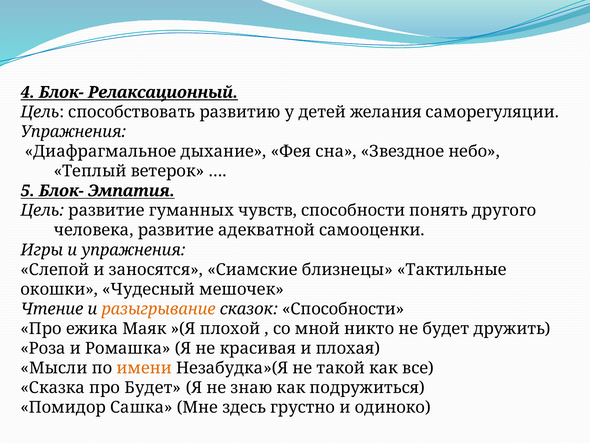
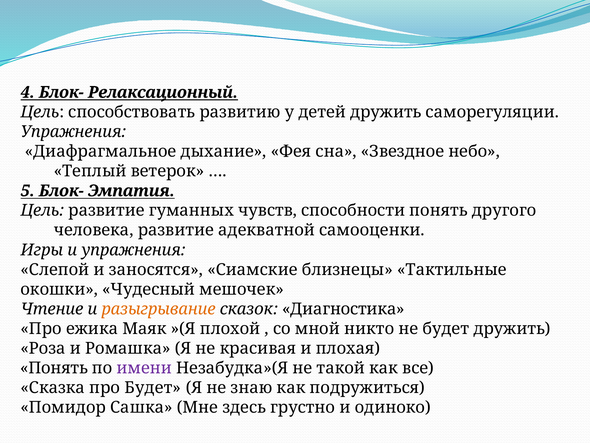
детей желания: желания -> дружить (386, 112)
сказок Способности: Способности -> Диагностика (343, 309)
Мысли: Мысли -> Понять (54, 368)
имени colour: orange -> purple (144, 368)
